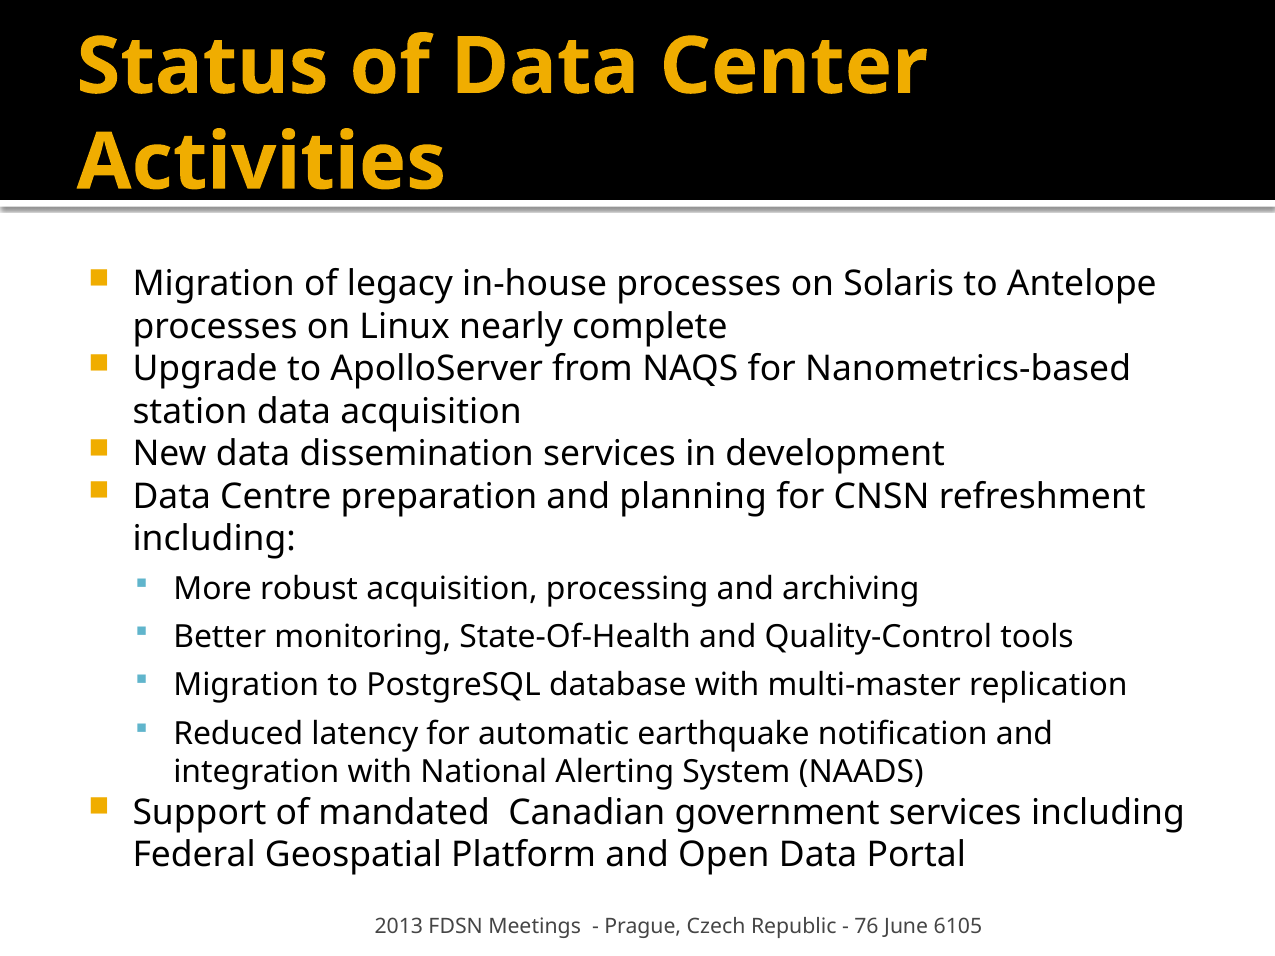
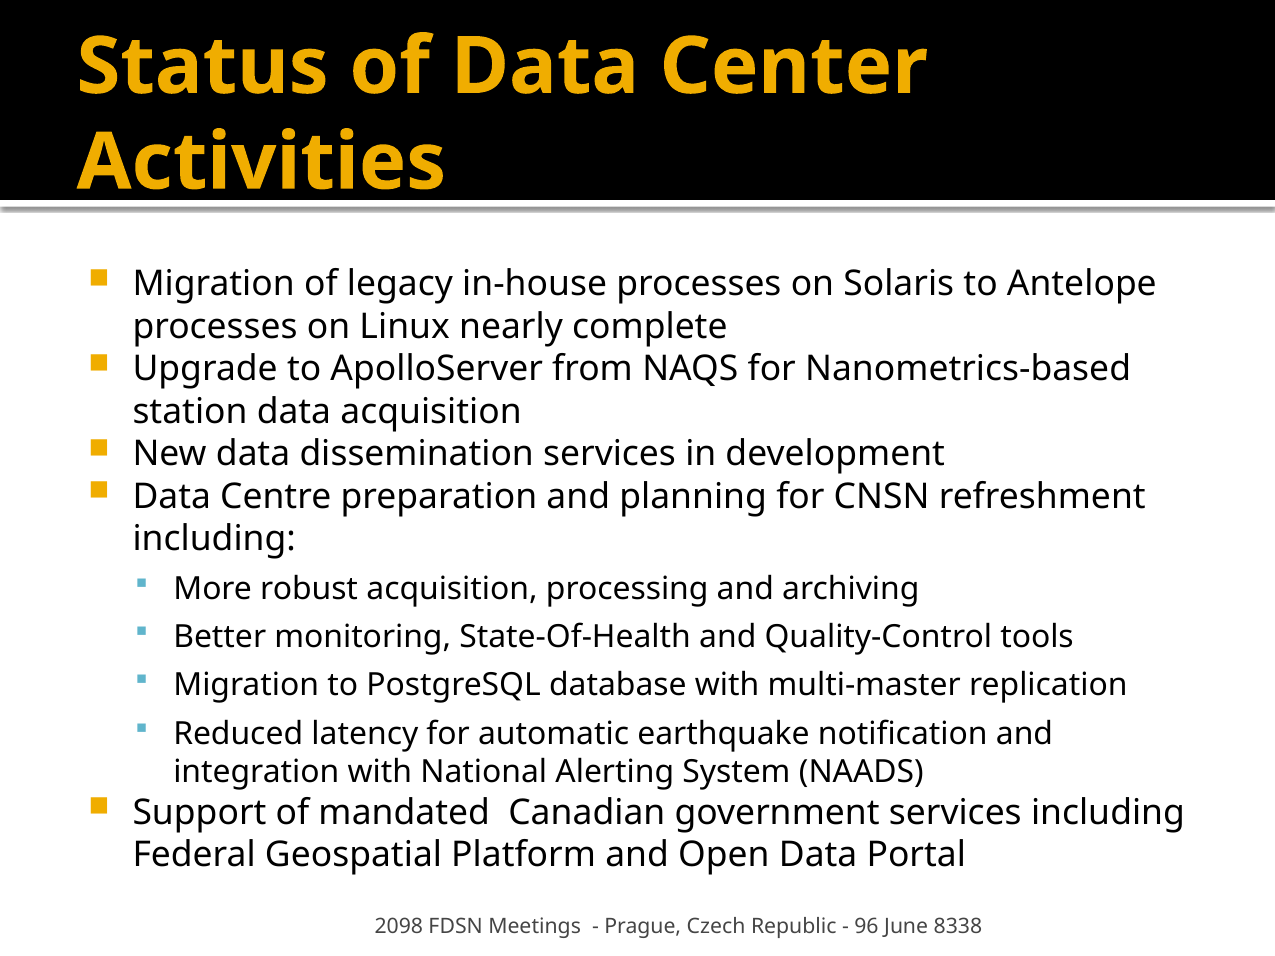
2013: 2013 -> 2098 (399, 927)
76: 76 -> 96 (867, 927)
6105: 6105 -> 8338 (958, 927)
